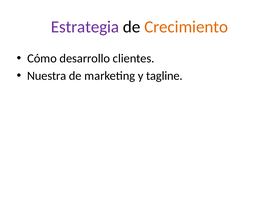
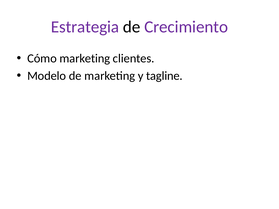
Crecimiento colour: orange -> purple (186, 27)
Cómo desarrollo: desarrollo -> marketing (85, 59)
Nuestra: Nuestra -> Modelo (47, 76)
